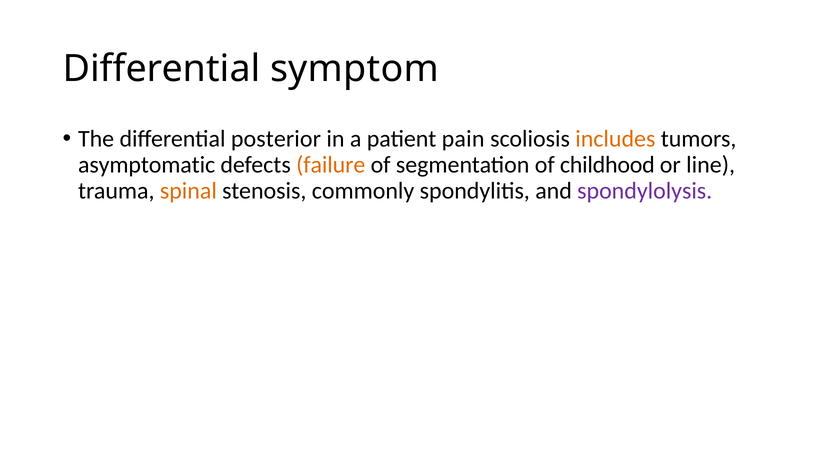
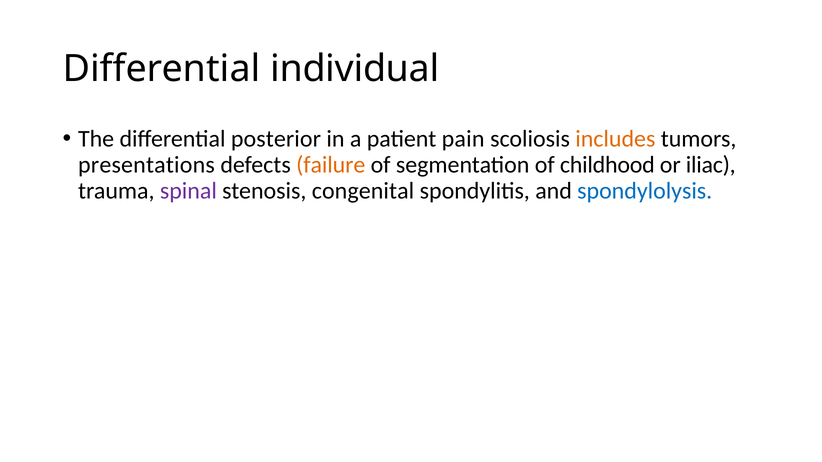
symptom: symptom -> individual (355, 69)
asymptomatic: asymptomatic -> presentations (146, 165)
line: line -> iliac (711, 165)
spinal colour: orange -> purple (188, 191)
commonly: commonly -> congenital (363, 191)
spondylolysis colour: purple -> blue (645, 191)
